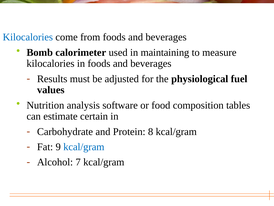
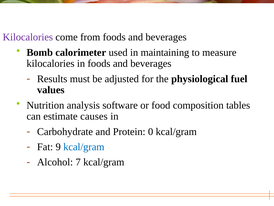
Kilocalories colour: blue -> purple (28, 37)
certain: certain -> causes (94, 116)
8: 8 -> 0 (151, 131)
